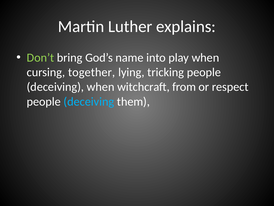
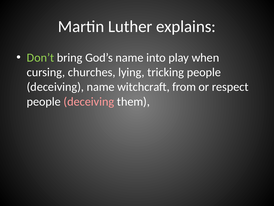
together: together -> churches (92, 72)
deceiving when: when -> name (101, 87)
deceiving colour: light blue -> pink (89, 101)
